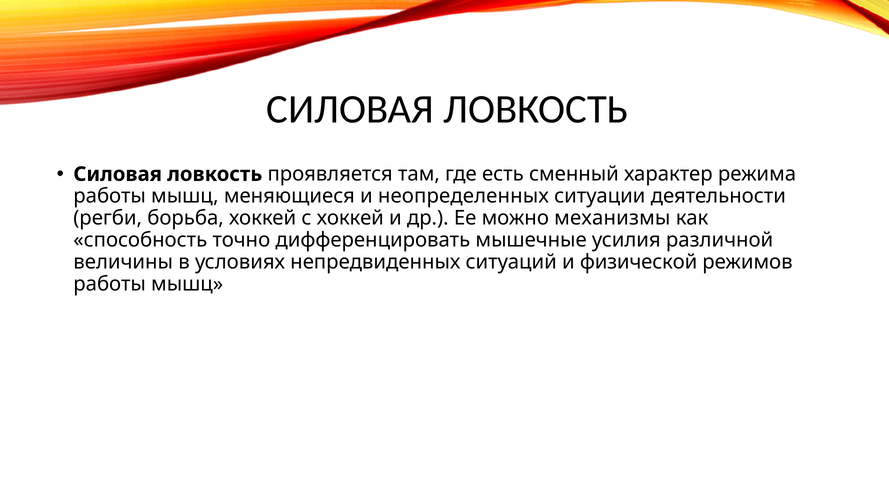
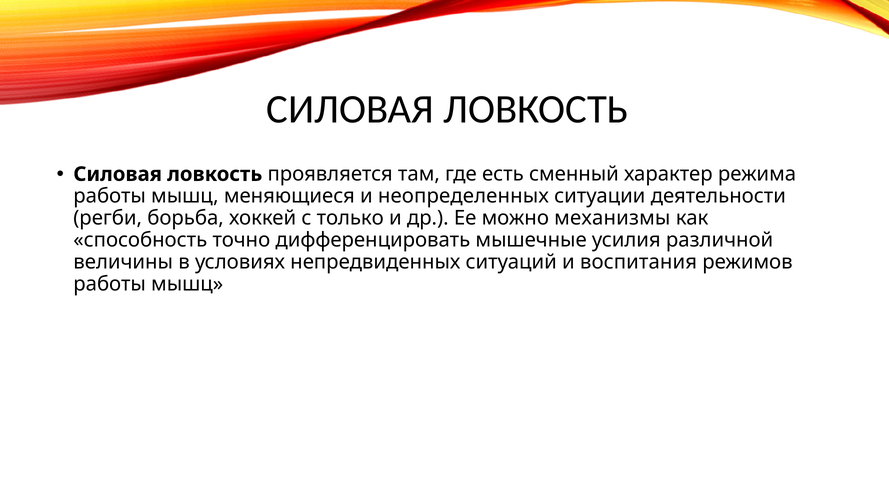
с хоккей: хоккей -> только (350, 218)
физической: физической -> воспитания (638, 262)
